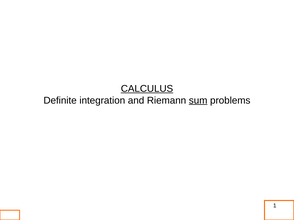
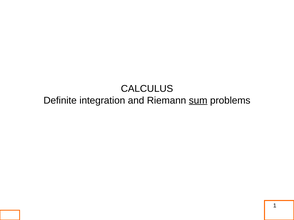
CALCULUS underline: present -> none (147, 89)
